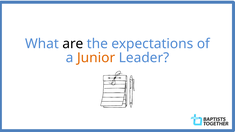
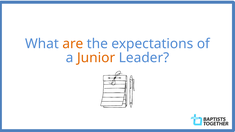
are colour: black -> orange (73, 44)
